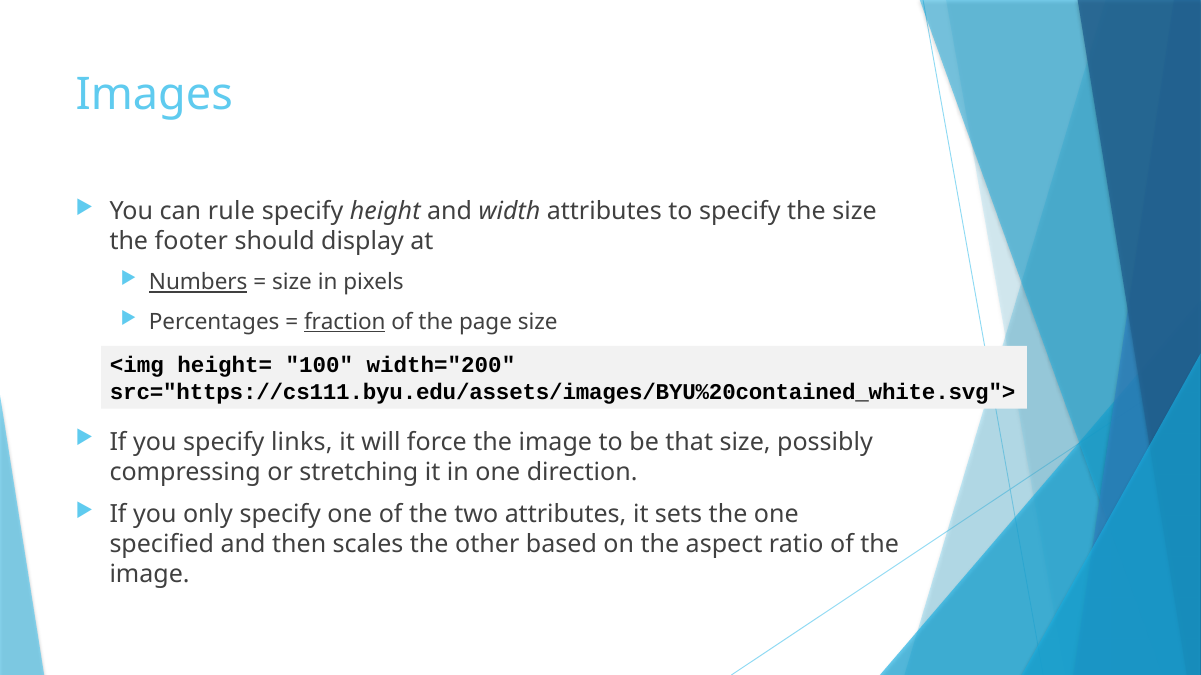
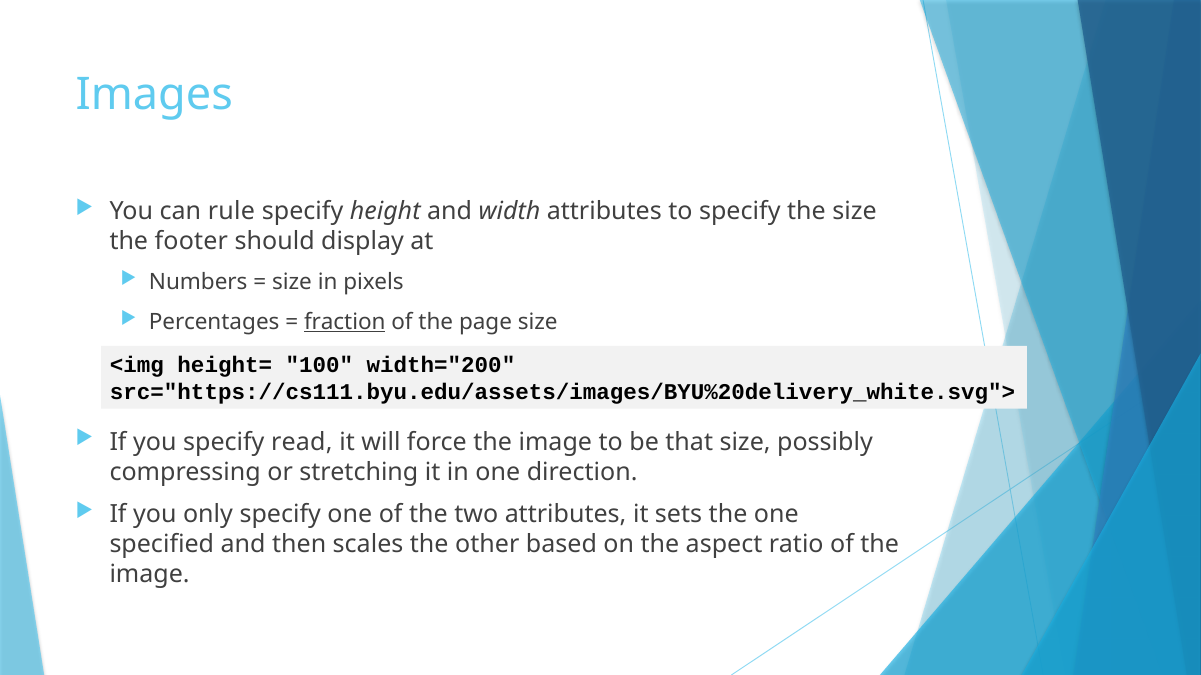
Numbers underline: present -> none (198, 282)
src="https://cs111.byu.edu/assets/images/BYU%20contained_white.svg">: src="https://cs111.byu.edu/assets/images/BYU%20contained_white.svg"> -> src="https://cs111.byu.edu/assets/images/BYU%20delivery_white.svg"> (563, 393)
links: links -> read (302, 442)
